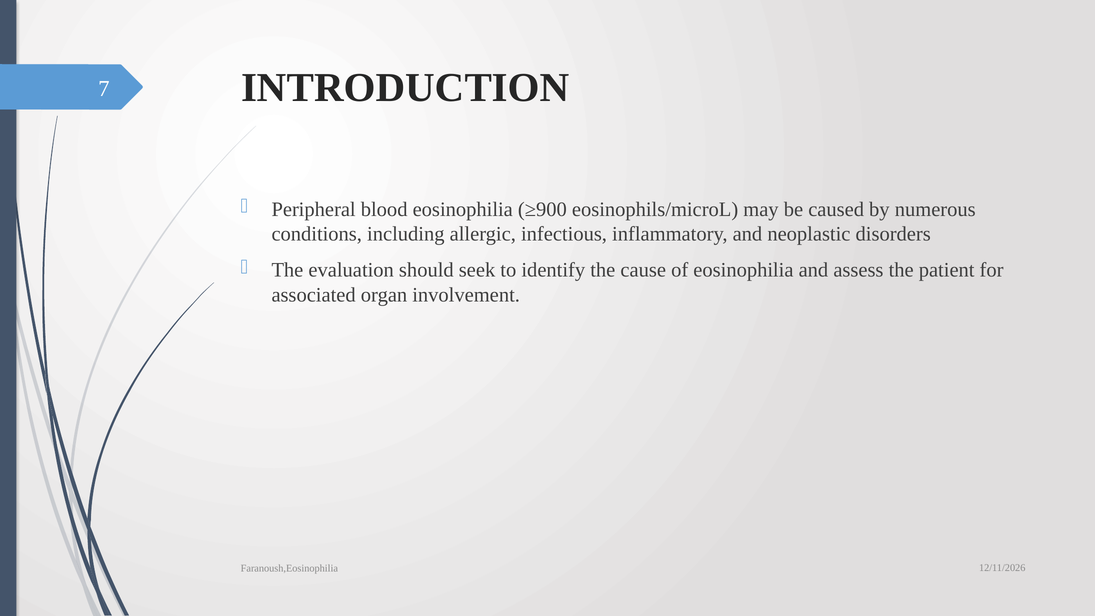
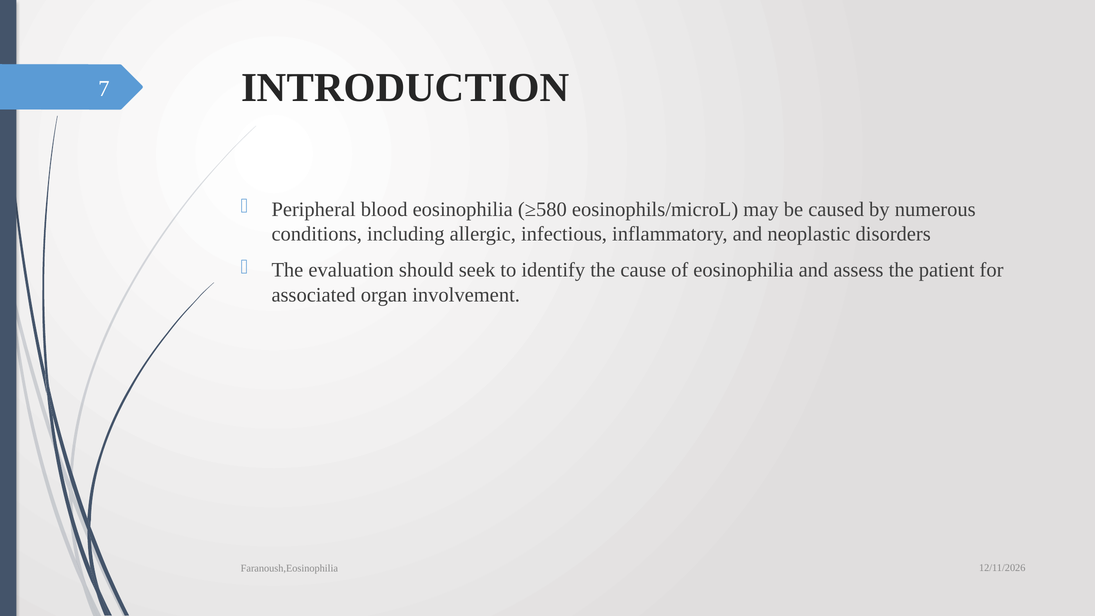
≥900: ≥900 -> ≥580 (542, 209)
